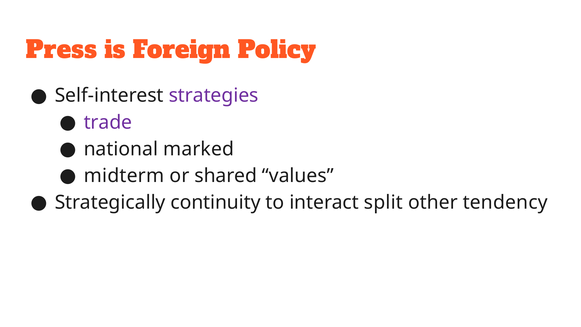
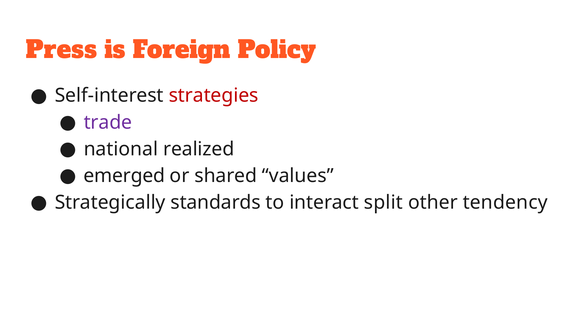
strategies colour: purple -> red (214, 95)
marked: marked -> realized (199, 149)
midterm: midterm -> emerged (124, 176)
continuity: continuity -> standards (216, 202)
